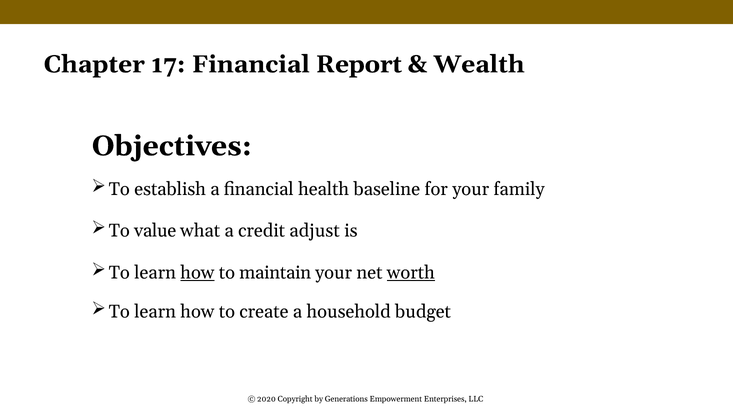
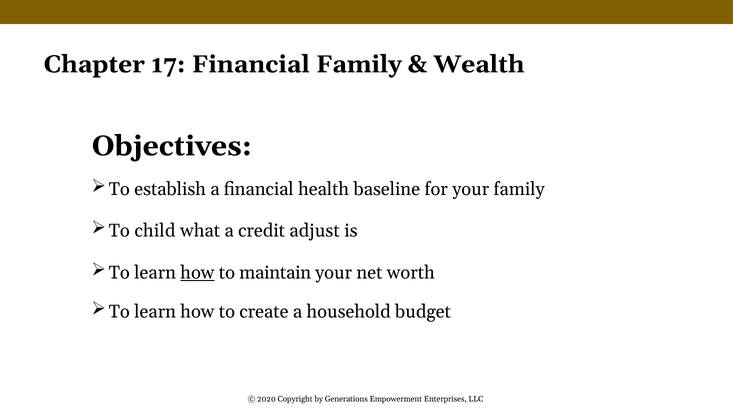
Financial Report: Report -> Family (359, 64)
value: value -> child (155, 231)
worth underline: present -> none (411, 273)
